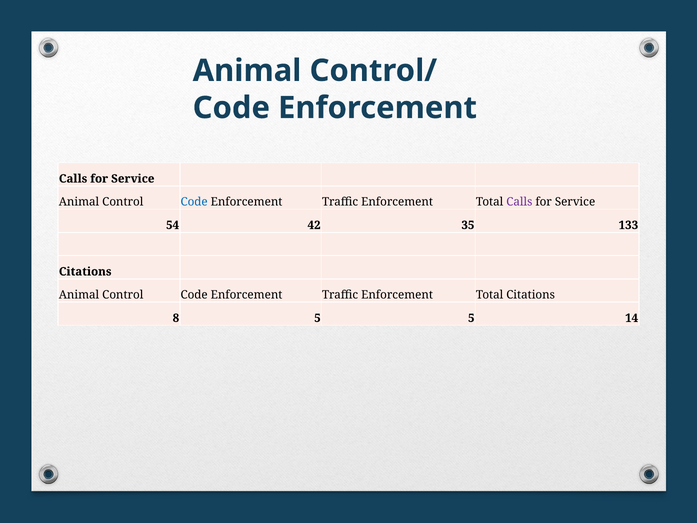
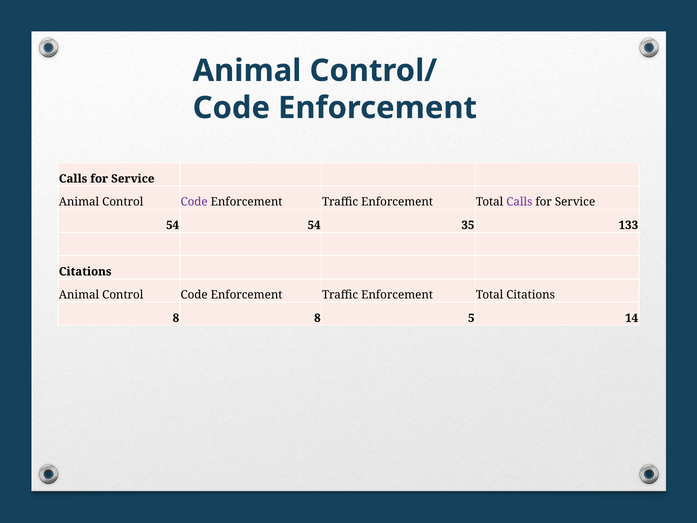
Code colour: blue -> purple (194, 202)
54 42: 42 -> 54 (314, 225)
8 5: 5 -> 8 (317, 318)
